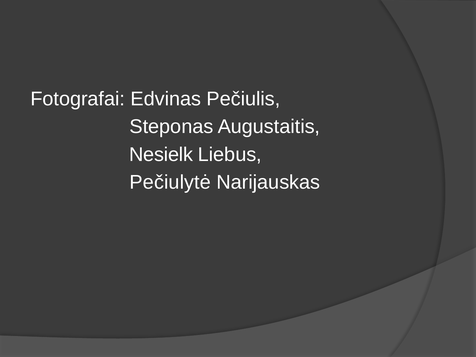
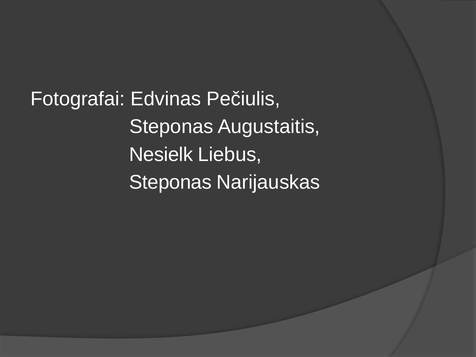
Pečiulytė: Pečiulytė -> Steponas (170, 182)
